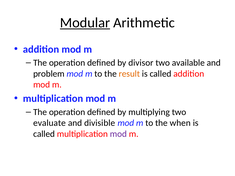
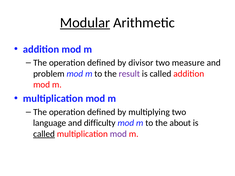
available: available -> measure (188, 63)
result colour: orange -> purple (129, 74)
evaluate: evaluate -> language (50, 123)
divisible: divisible -> difficulty (100, 123)
when: when -> about (180, 123)
called underline: none -> present (44, 134)
